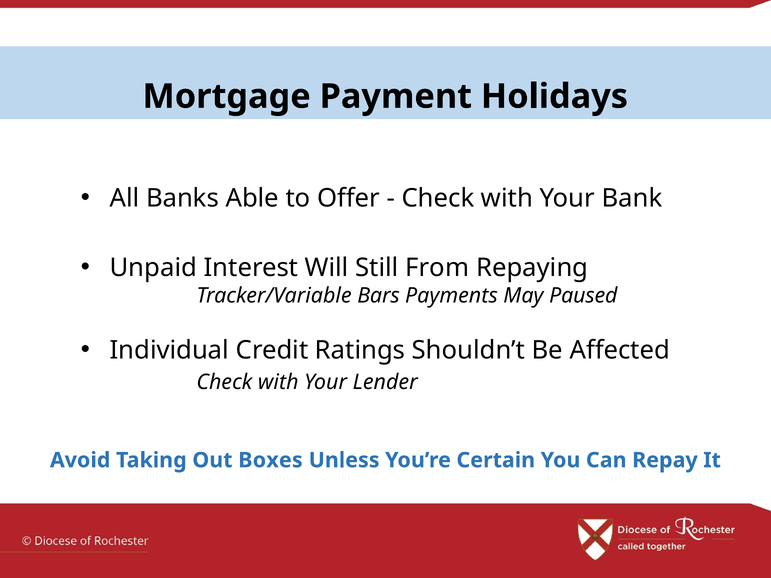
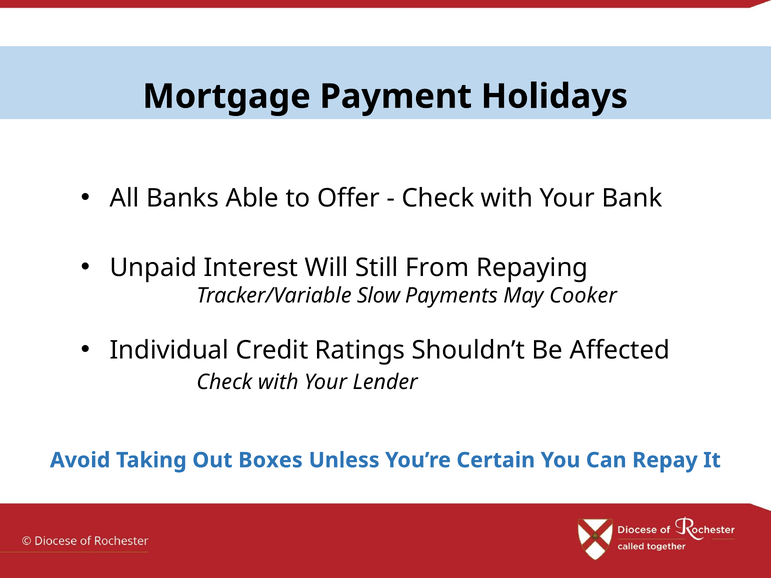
Bars: Bars -> Slow (379, 296)
Paused: Paused -> Cooker (583, 296)
